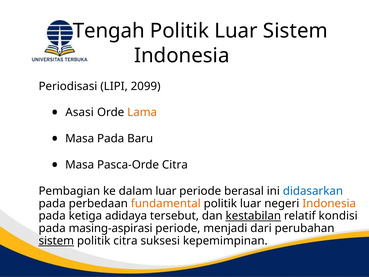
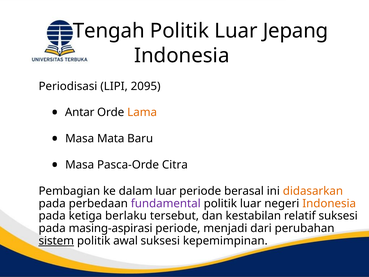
Luar Sistem: Sistem -> Jepang (296, 31)
2099: 2099 -> 2095 (146, 86)
Asasi: Asasi -> Antar (80, 112)
Masa Pada: Pada -> Mata (111, 138)
didasarkan colour: blue -> orange (313, 191)
fundamental colour: orange -> purple (166, 203)
adidaya: adidaya -> berlaku (126, 216)
kestabilan underline: present -> none (253, 216)
relatif kondisi: kondisi -> suksesi (338, 216)
politik citra: citra -> awal (126, 241)
